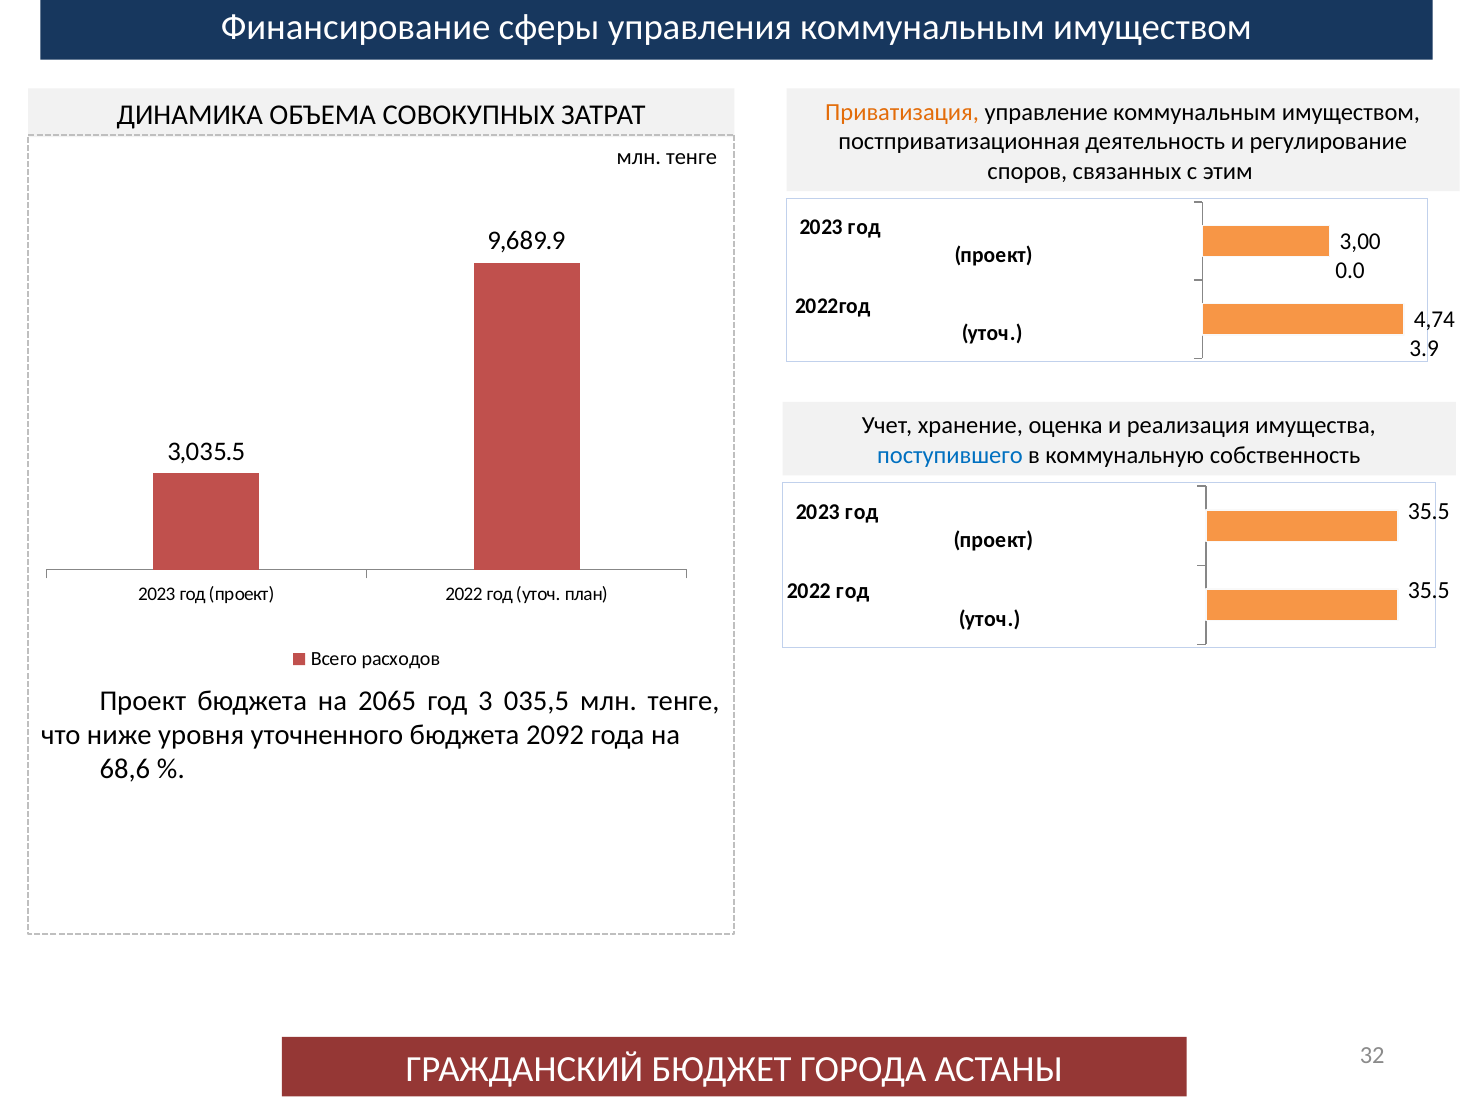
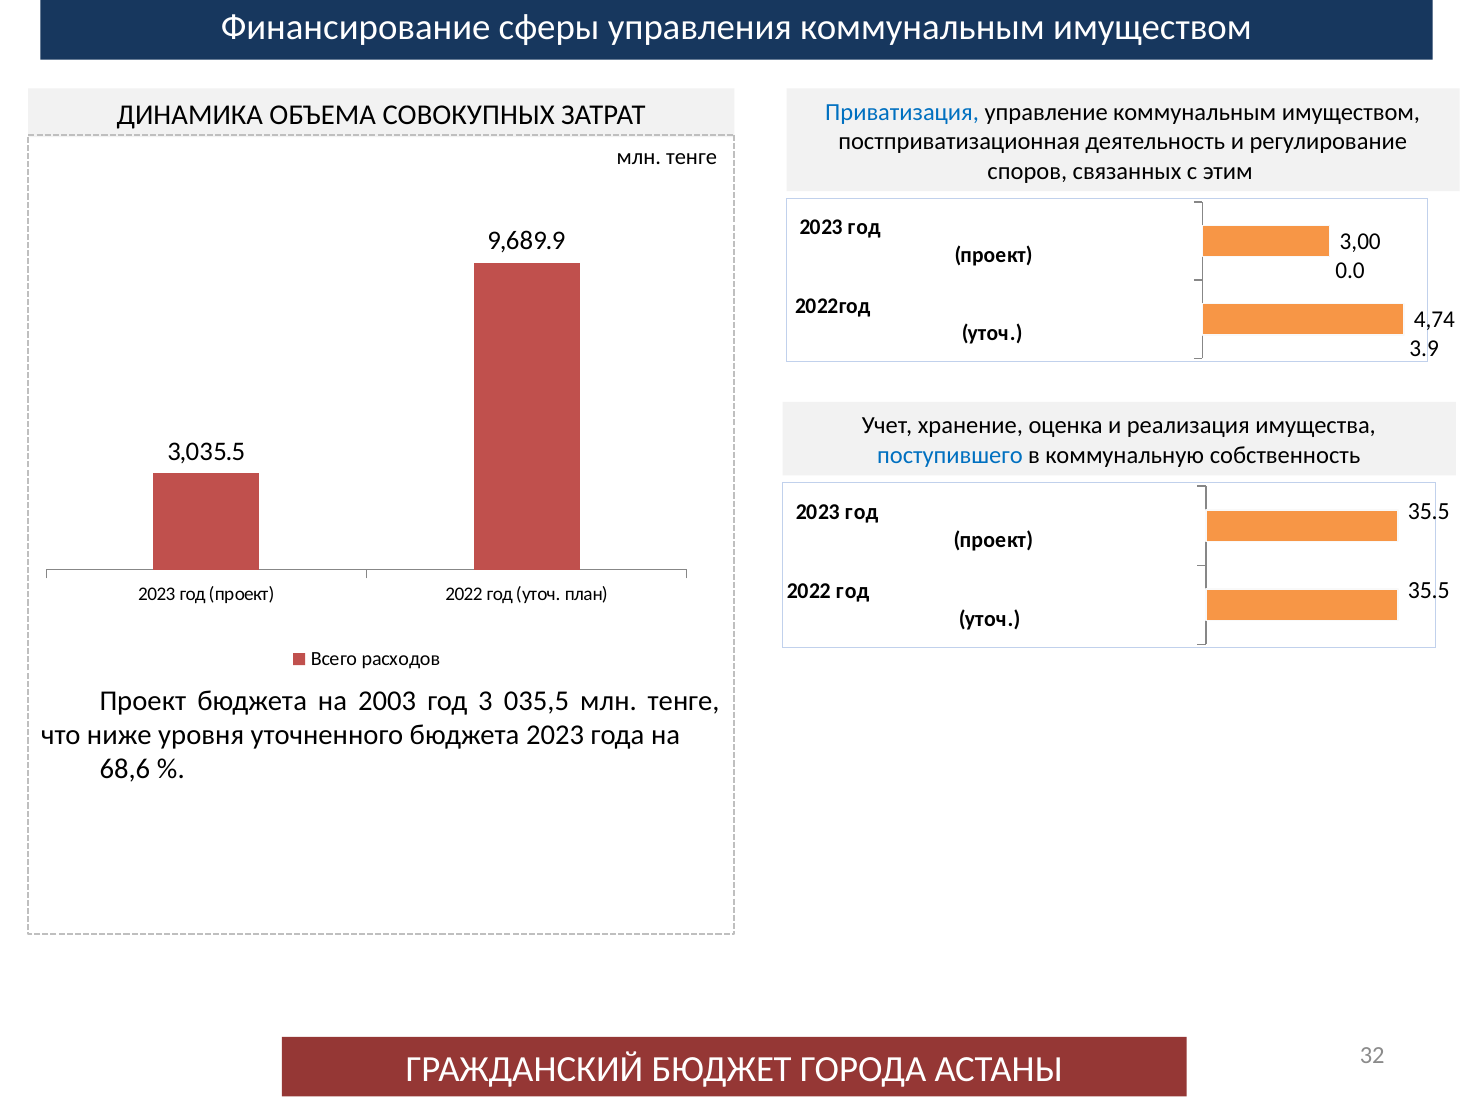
Приватизация colour: orange -> blue (902, 112)
2065: 2065 -> 2003 (387, 700)
бюджета 2092: 2092 -> 2023 (555, 735)
